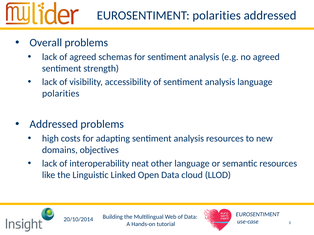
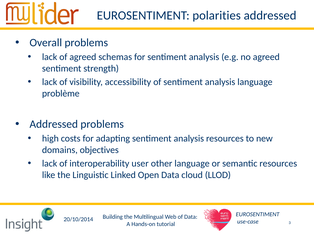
polarities: polarities -> problème (61, 94)
neat: neat -> user (140, 164)
